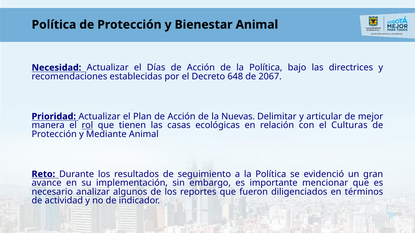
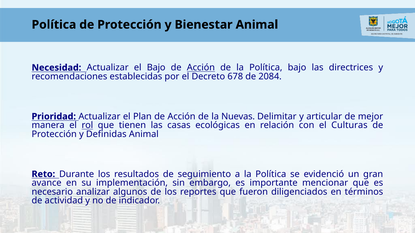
el Días: Días -> Bajo (156, 68)
Acción underline: none -> present (201, 68)
648: 648 -> 678 (235, 77)
2067: 2067 -> 2084 (270, 77)
Mediante: Mediante -> Definidas (106, 134)
